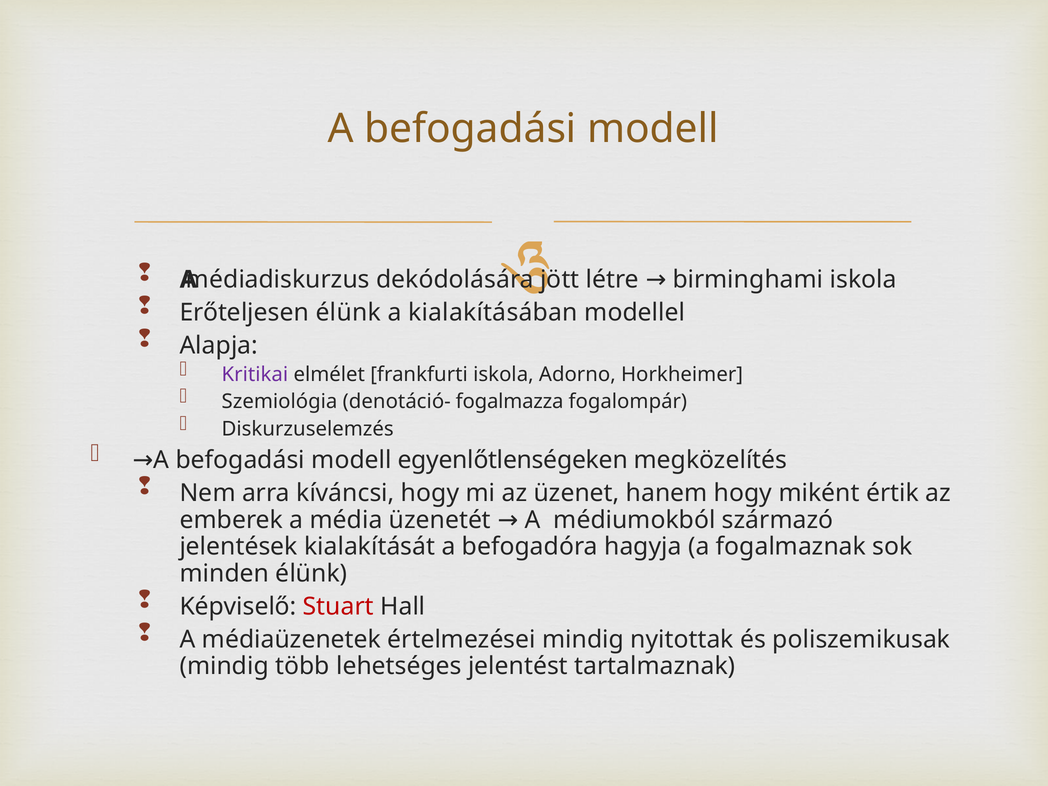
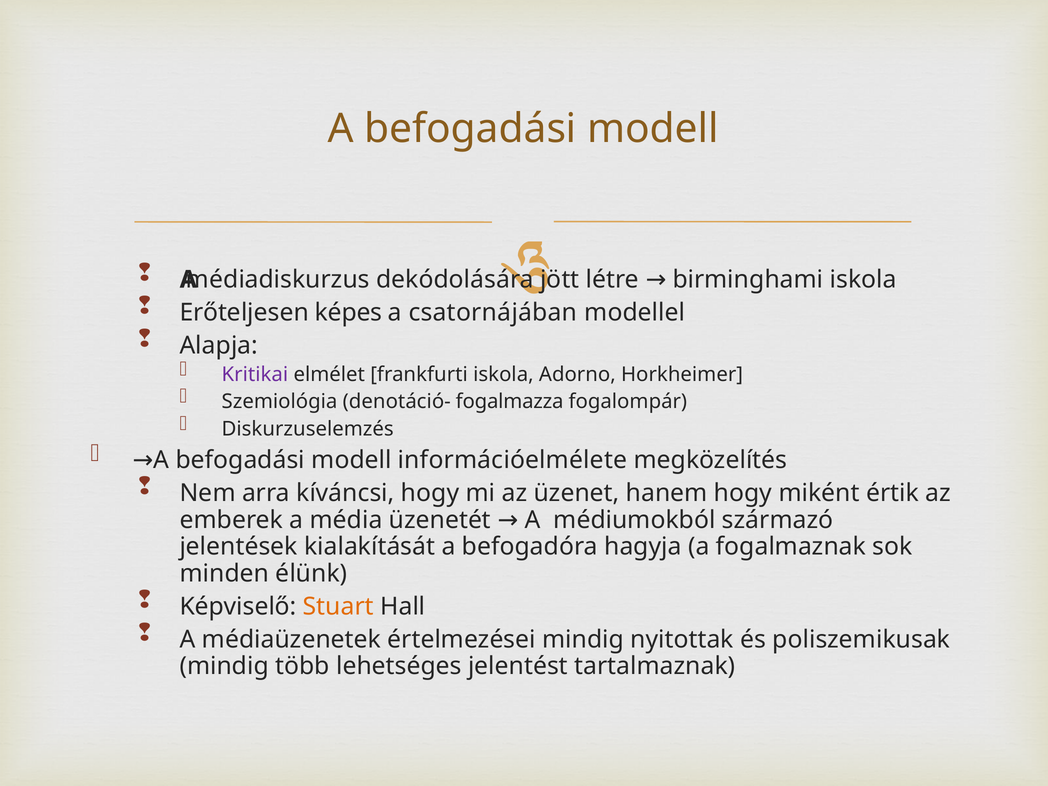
Erőteljesen élünk: élünk -> képes (349, 313)
kialakításában: kialakításában -> csatornájában (493, 313)
egyenlőtlenségeken: egyenlőtlenségeken -> információelmélete (512, 460)
Stuart colour: red -> orange (338, 606)
